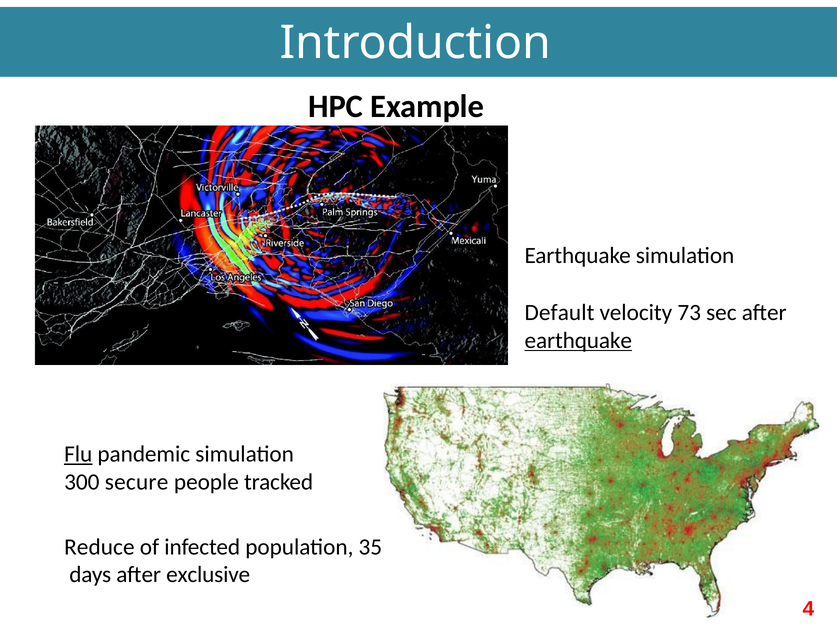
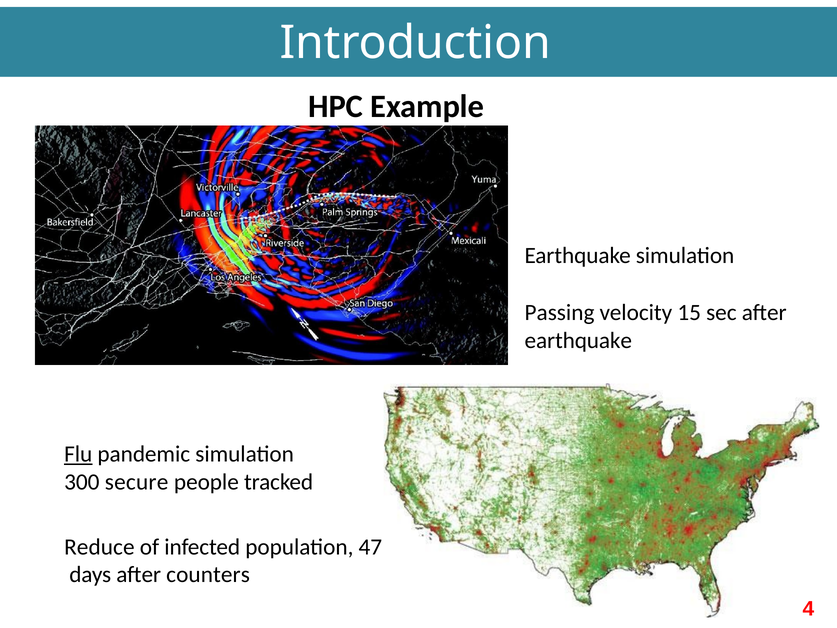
Default: Default -> Passing (560, 312)
73: 73 -> 15 (689, 312)
earthquake underline: present -> none (578, 340)
35: 35 -> 47 (370, 547)
exclusive: exclusive -> counters (208, 575)
